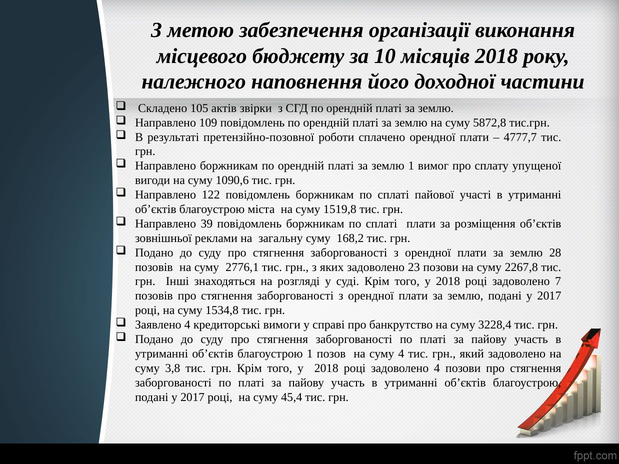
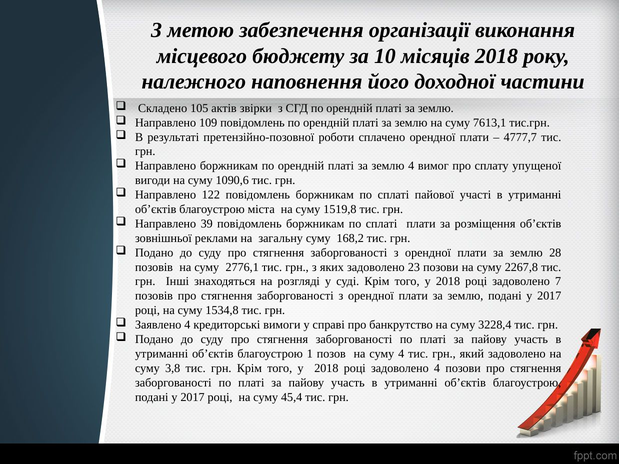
5872,8: 5872,8 -> 7613,1 (490, 123)
землю 1: 1 -> 4 (411, 166)
